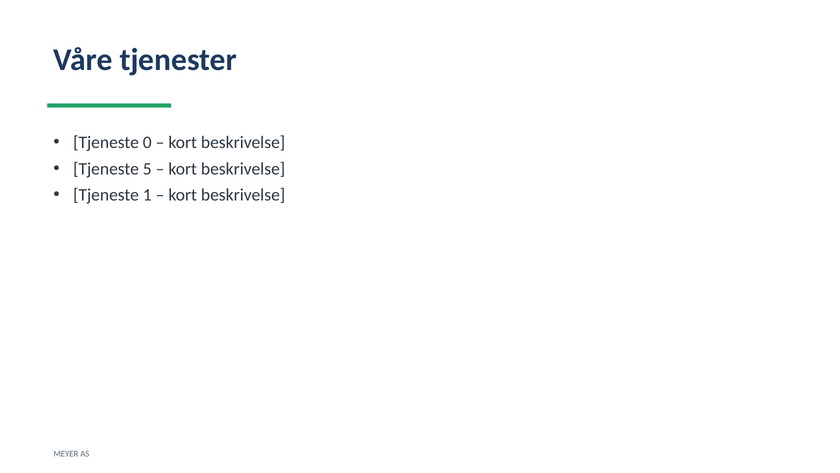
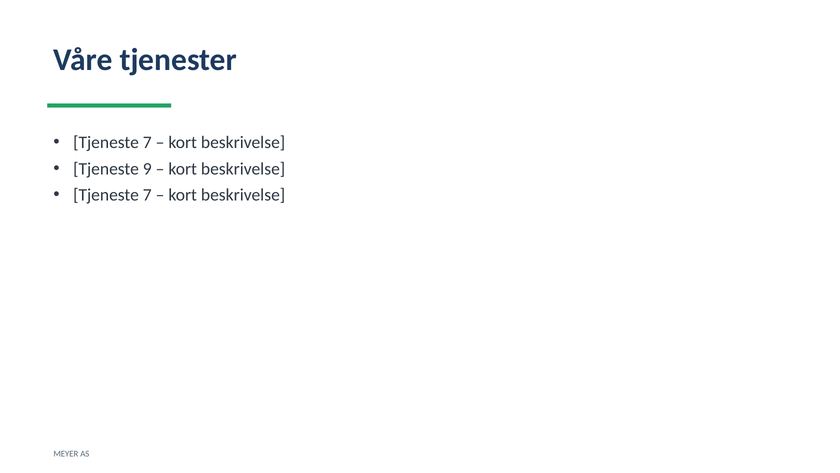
0: 0 -> 7 (147, 142)
5: 5 -> 9 (147, 169)
1: 1 -> 7 (147, 195)
